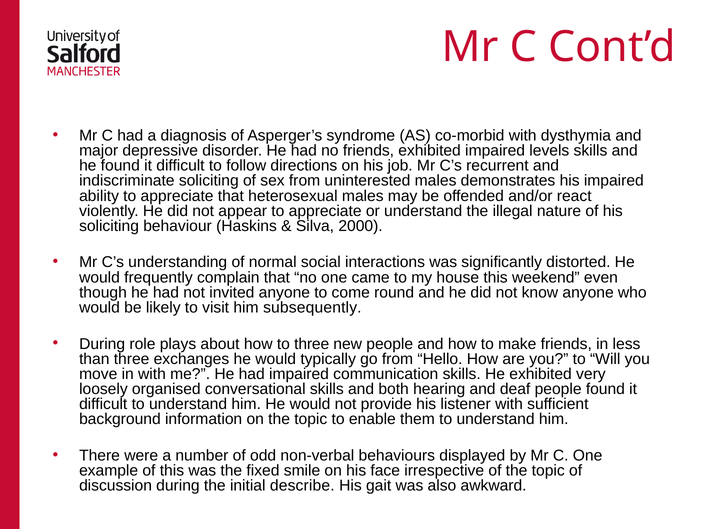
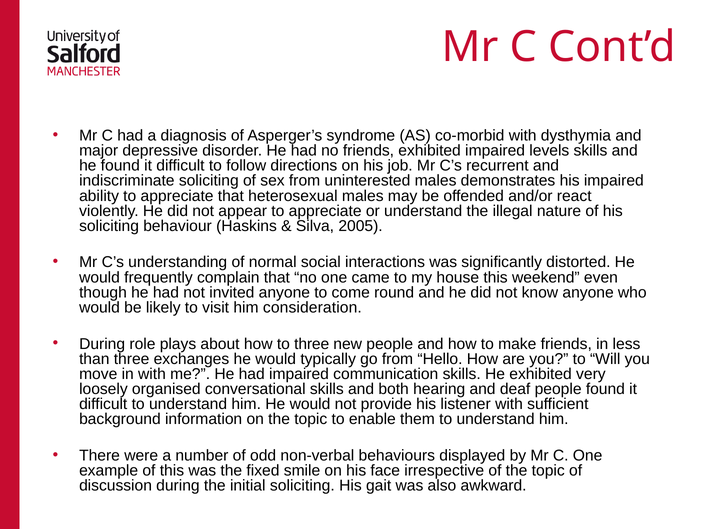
2000: 2000 -> 2005 (361, 226)
subsequently: subsequently -> consideration (312, 307)
initial describe: describe -> soliciting (302, 485)
